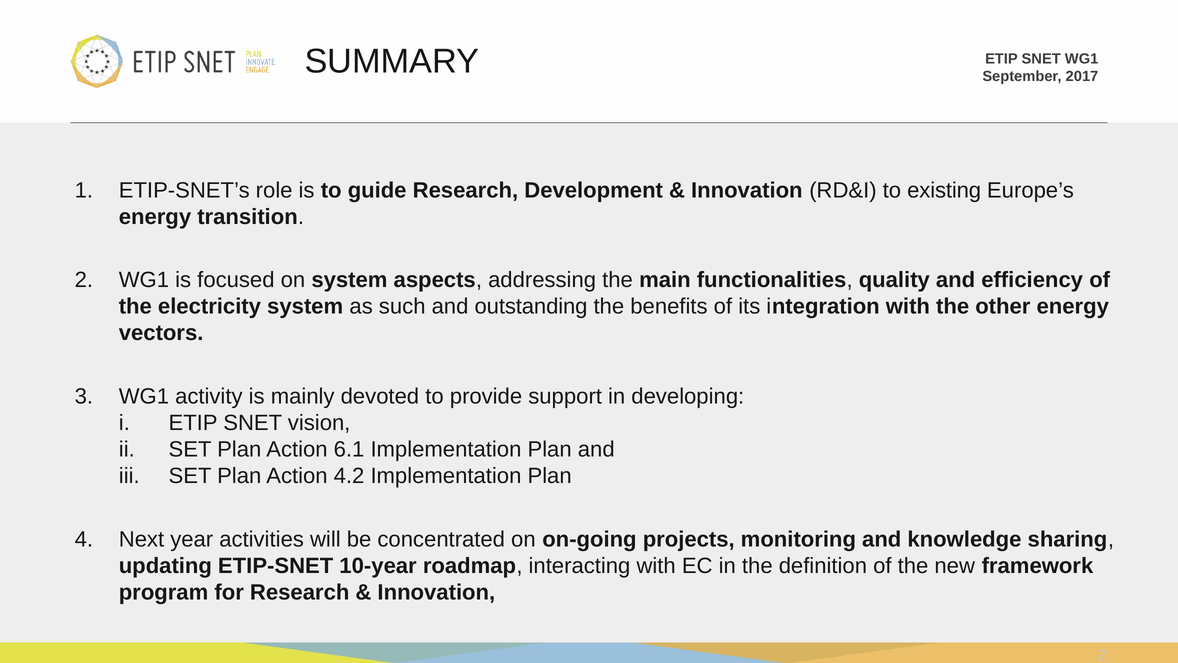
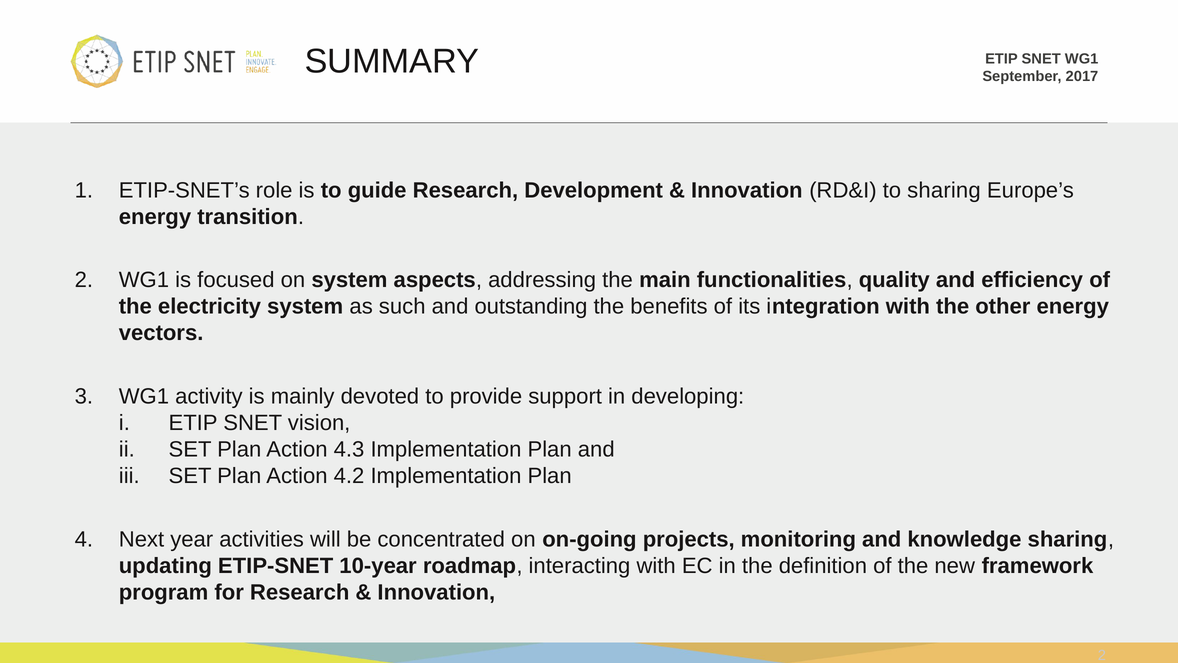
to existing: existing -> sharing (944, 190)
6.1: 6.1 -> 4.3 (349, 449)
